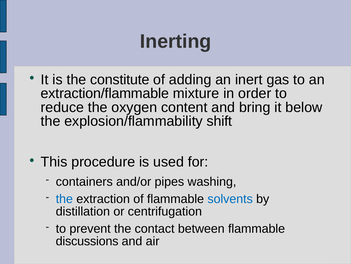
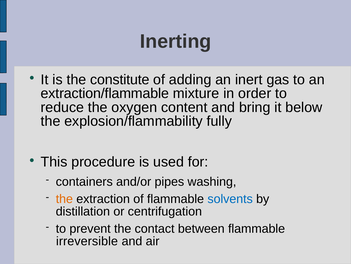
shift: shift -> fully (219, 121)
the colour: blue -> orange (64, 198)
discussions: discussions -> irreversible (87, 241)
